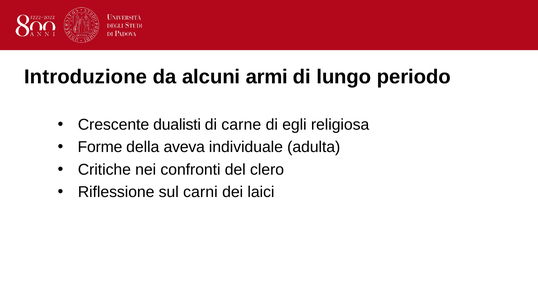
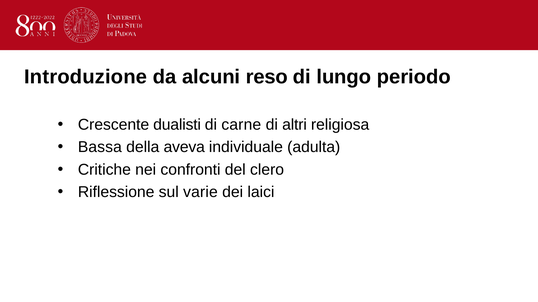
armi: armi -> reso (267, 77)
egli: egli -> altri (295, 125)
Forme: Forme -> Bassa (100, 147)
carni: carni -> varie (200, 193)
